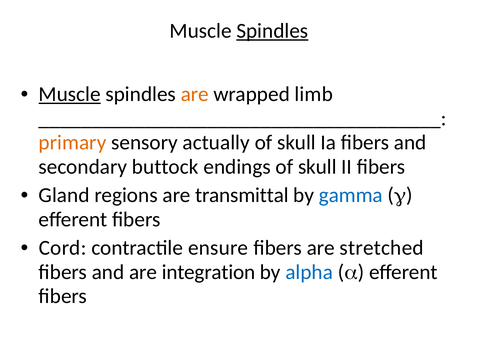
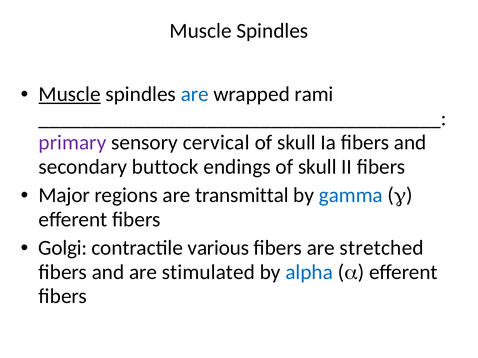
Spindles underline: present -> none (272, 31)
are colour: orange -> blue (195, 94)
limb: limb -> rami (314, 94)
primary colour: orange -> purple (72, 143)
actually: actually -> cervical (216, 143)
Gland: Gland -> Major (64, 196)
Cord: Cord -> Golgi (63, 248)
ensure: ensure -> various (218, 248)
integration: integration -> stimulated (208, 272)
